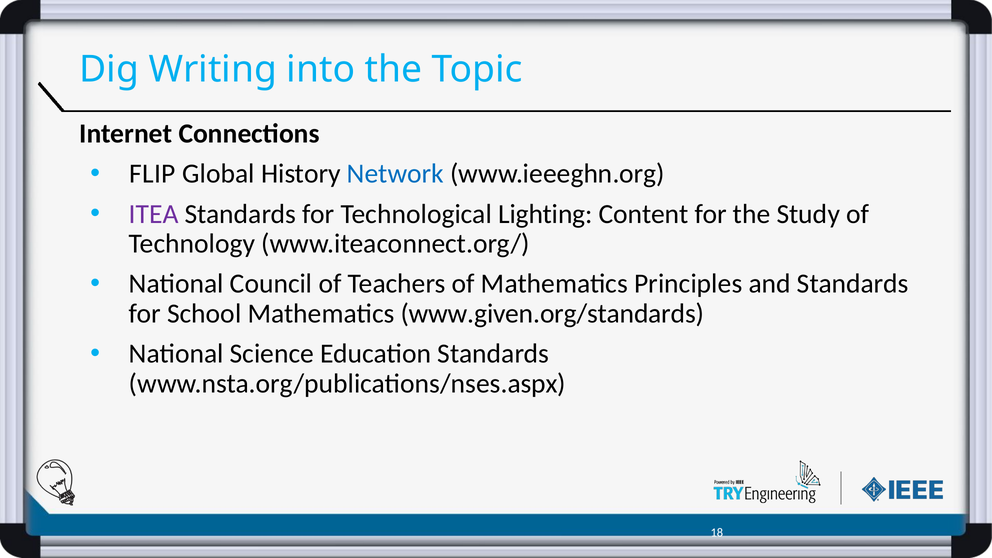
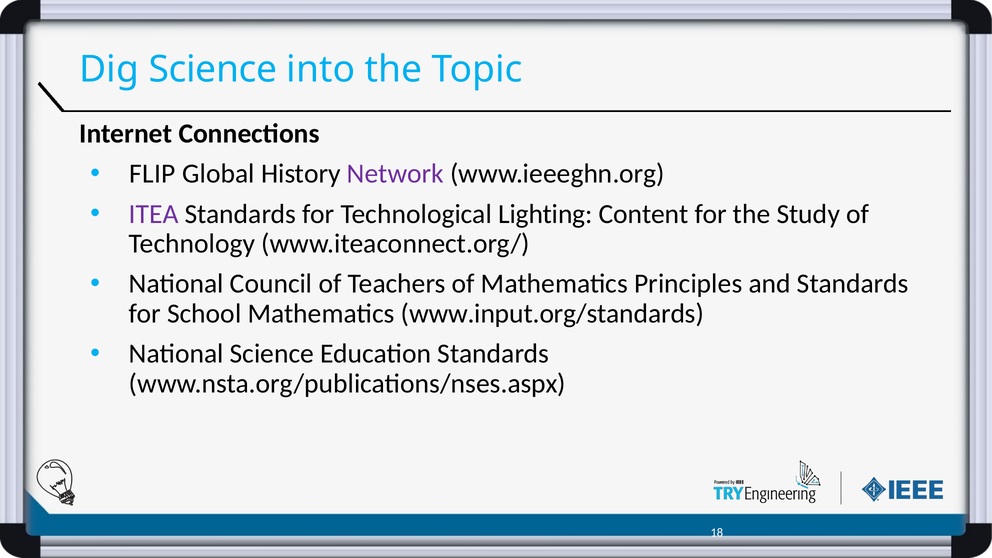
Dig Writing: Writing -> Science (213, 69)
Network colour: blue -> purple (395, 174)
www.given.org/standards: www.given.org/standards -> www.input.org/standards (552, 314)
